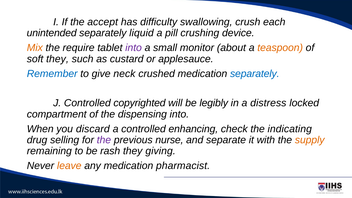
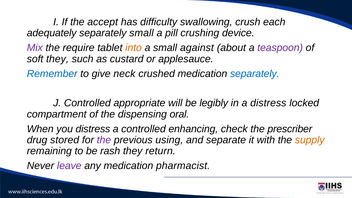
unintended: unintended -> adequately (52, 33)
separately liquid: liquid -> small (141, 33)
Mix colour: orange -> purple (35, 48)
into colour: purple -> orange (134, 48)
monitor: monitor -> against (197, 48)
teaspoon colour: orange -> purple (280, 48)
copyrighted: copyrighted -> appropriate (139, 103)
dispensing into: into -> oral (179, 114)
you discard: discard -> distress (93, 129)
indicating: indicating -> prescriber (290, 129)
selling: selling -> stored (65, 140)
nurse: nurse -> using (169, 140)
giving: giving -> return (161, 151)
leave colour: orange -> purple (69, 166)
